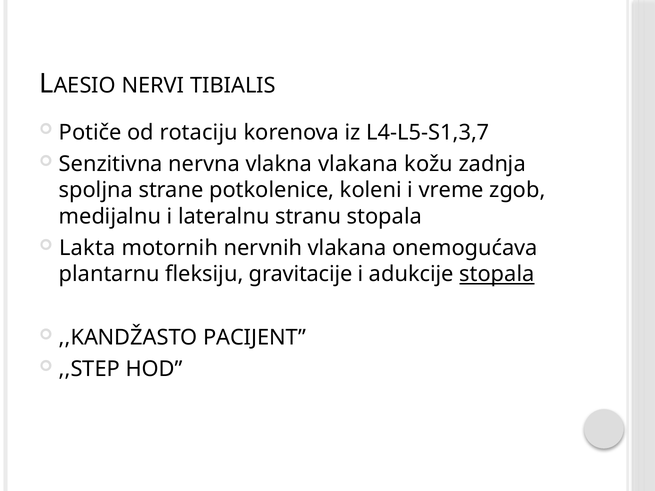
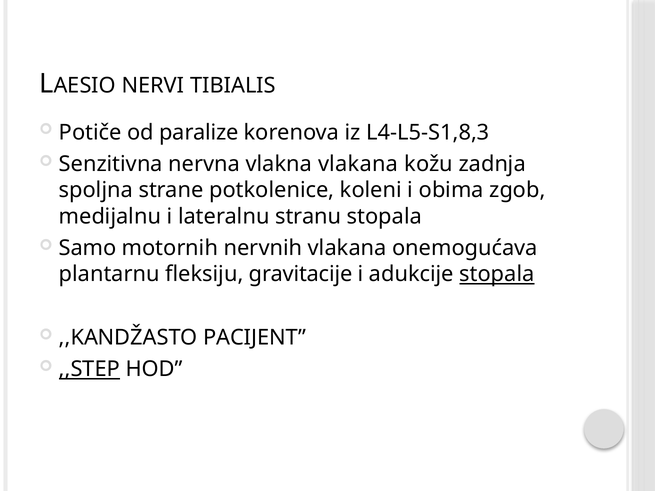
rotaciju: rotaciju -> paralize (199, 132)
L4-L5-S1,3,7: L4-L5-S1,3,7 -> L4-L5-S1,8,3 (428, 132)
vreme: vreme -> obima (451, 190)
Lakta: Lakta -> Samo (88, 248)
,,STEP underline: none -> present (89, 369)
